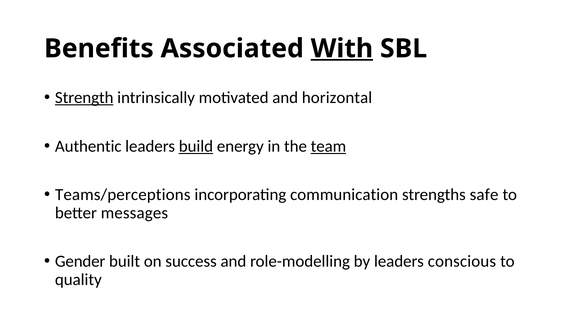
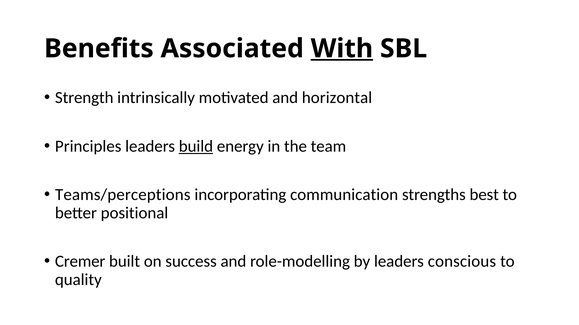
Strength underline: present -> none (84, 98)
Authentic: Authentic -> Principles (88, 146)
team underline: present -> none (328, 146)
safe: safe -> best (484, 195)
messages: messages -> positional (134, 213)
Gender: Gender -> Cremer (80, 262)
